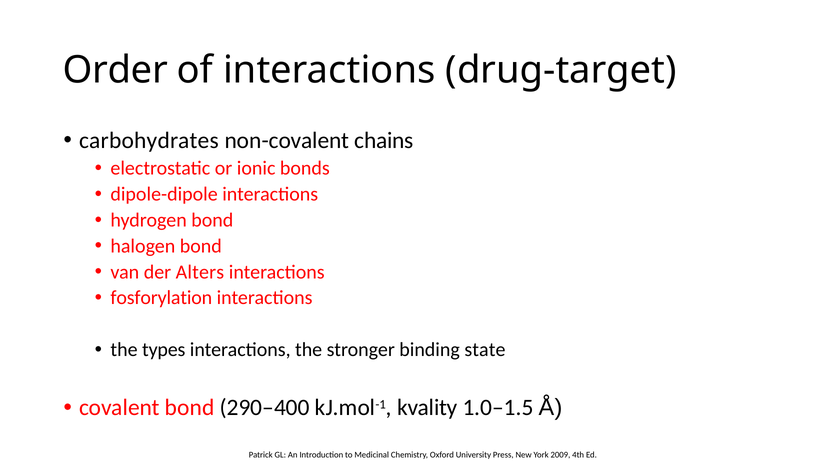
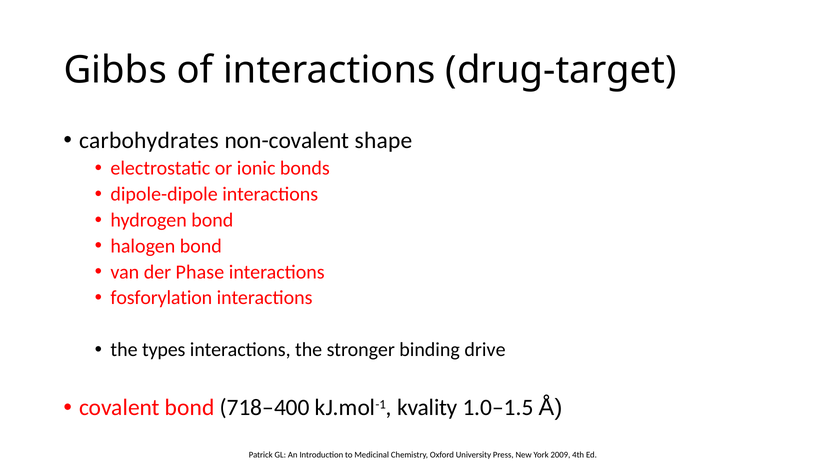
Order: Order -> Gibbs (115, 70)
chains: chains -> shape (384, 141)
Alters: Alters -> Phase (200, 272)
state: state -> drive (485, 350)
290–400: 290–400 -> 718–400 (265, 408)
